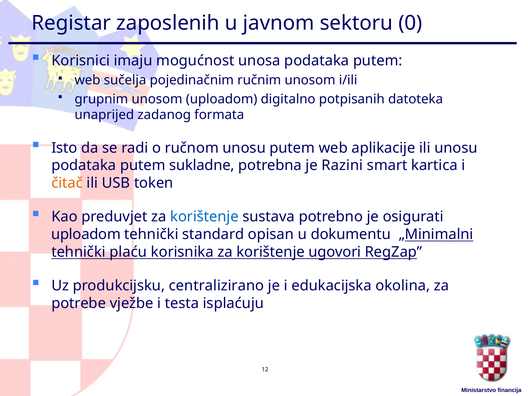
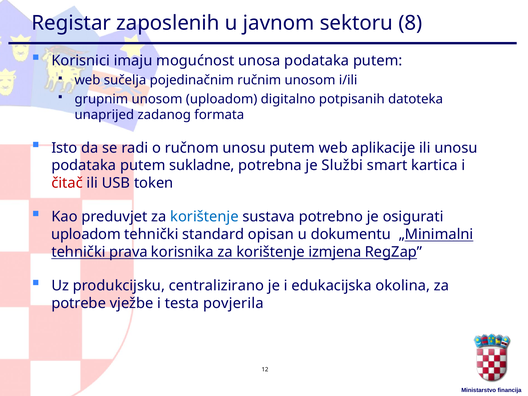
0: 0 -> 8 (410, 23)
Razini: Razini -> Službi (342, 165)
čitač colour: orange -> red (67, 183)
plaću: plaću -> prava (128, 252)
ugovori: ugovori -> izmjena (335, 252)
isplaćuju: isplaćuju -> povjerila (233, 303)
